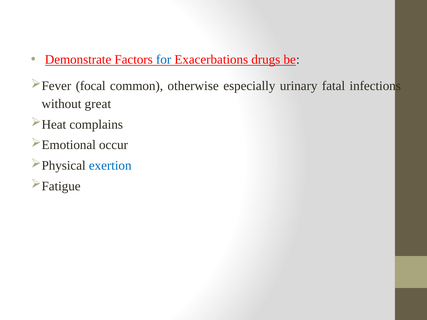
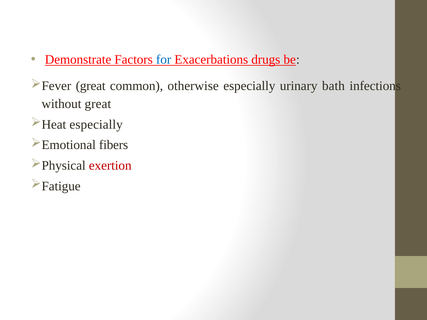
focal: focal -> great (91, 86)
fatal: fatal -> bath (333, 86)
complains: complains -> especially (96, 125)
occur: occur -> fibers (114, 145)
exertion colour: blue -> red (110, 166)
